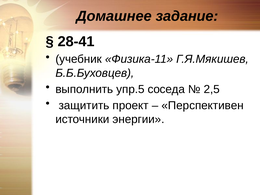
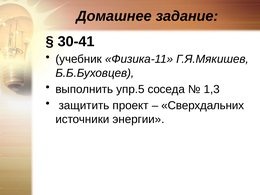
28-41: 28-41 -> 30-41 (76, 41)
2,5: 2,5 -> 1,3 (212, 89)
Перспективен: Перспективен -> Сверхдальних (203, 105)
